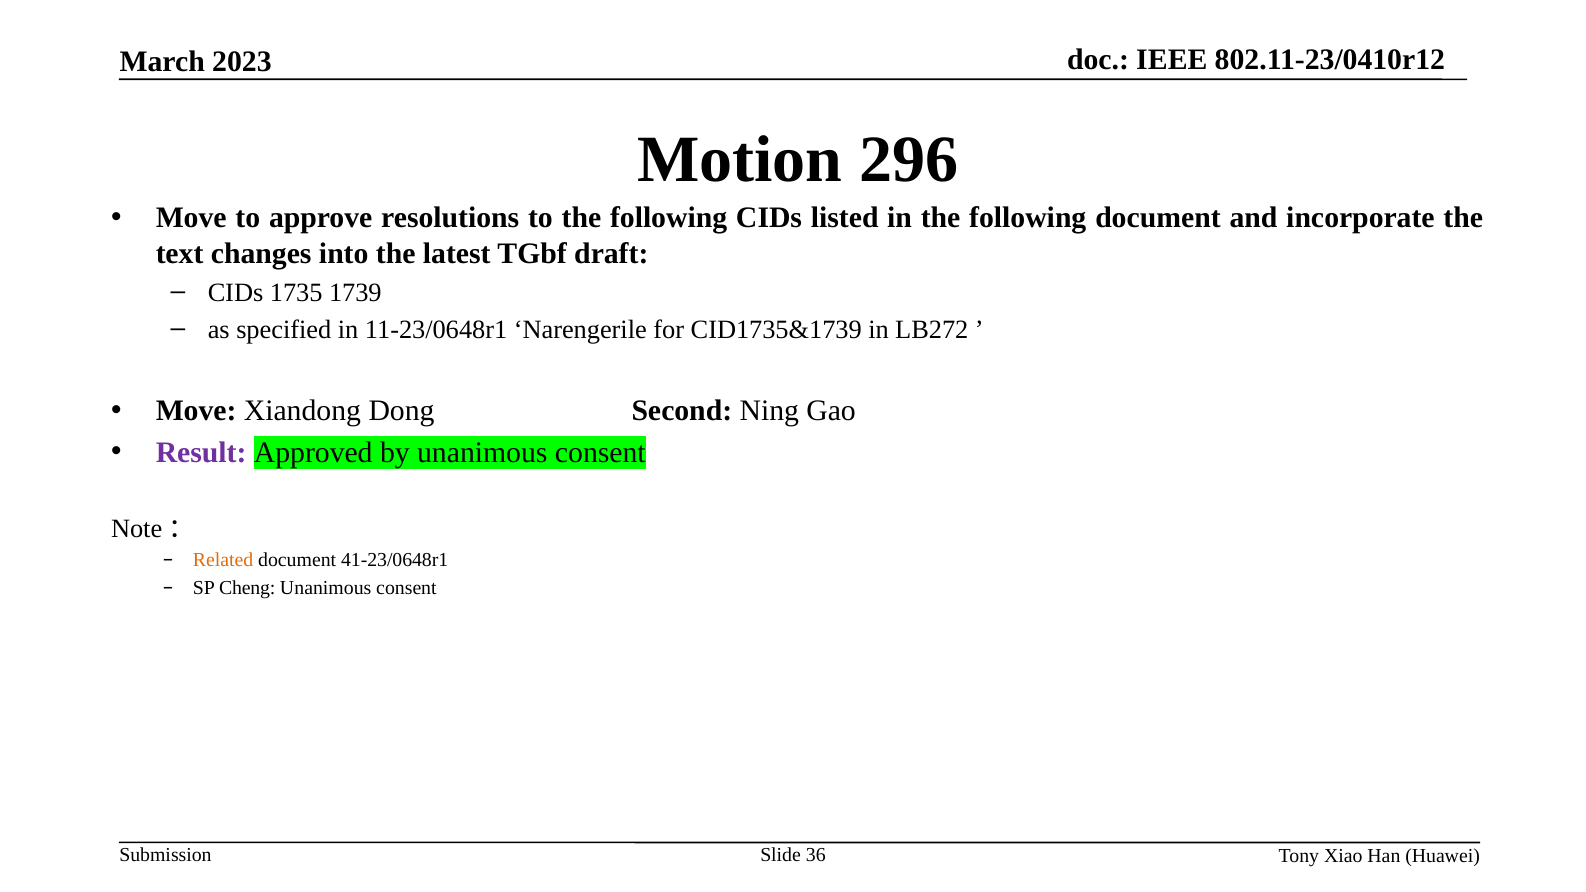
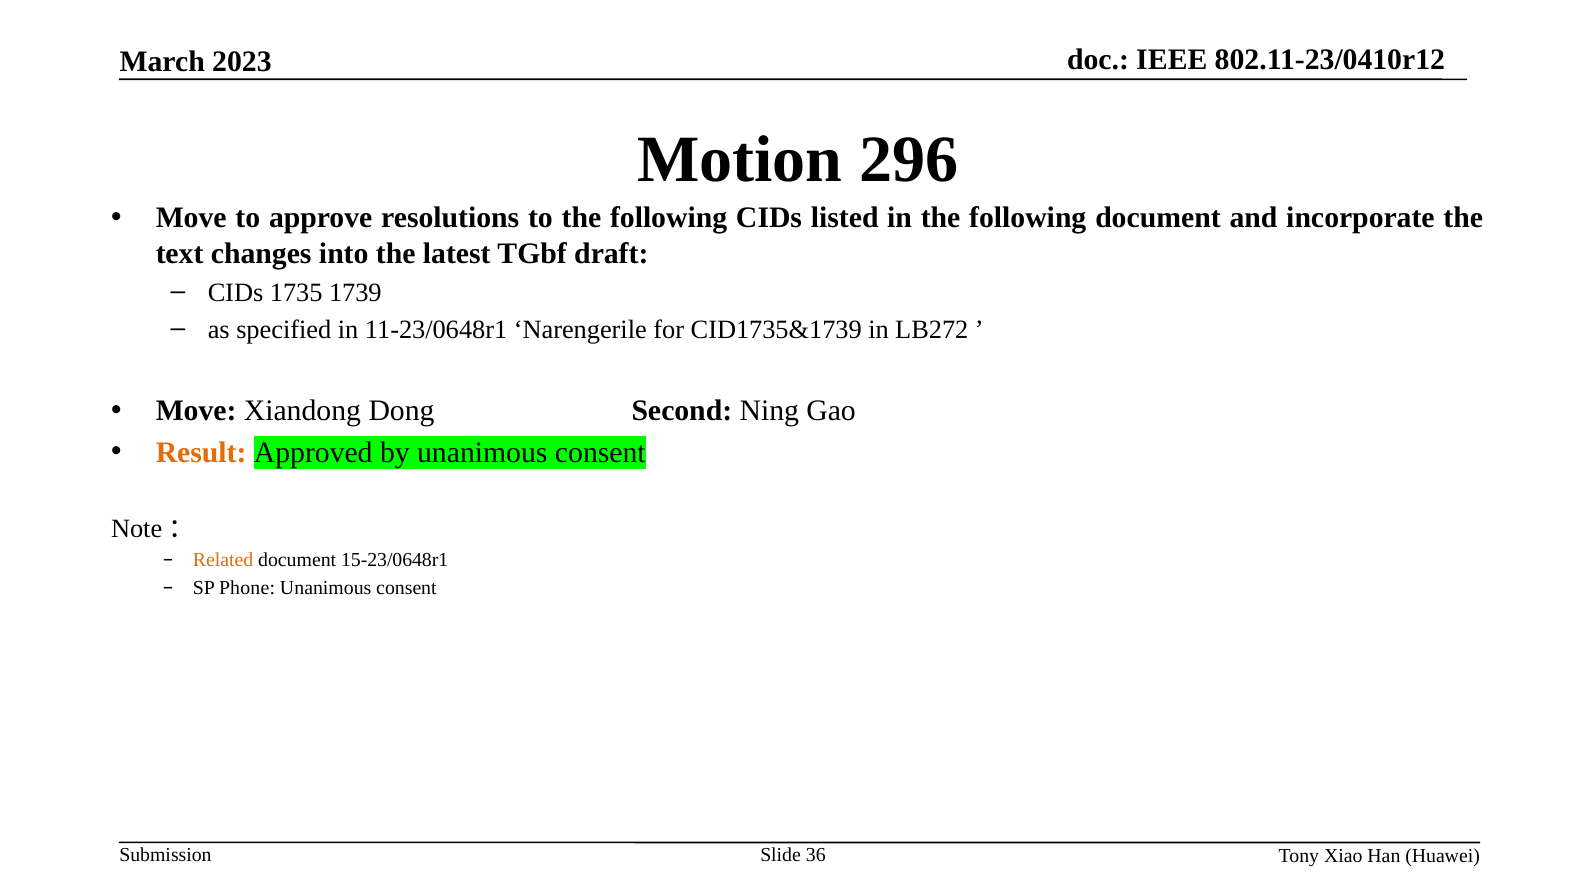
Result colour: purple -> orange (201, 453)
41-23/0648r1: 41-23/0648r1 -> 15-23/0648r1 (395, 560)
Cheng: Cheng -> Phone (247, 588)
